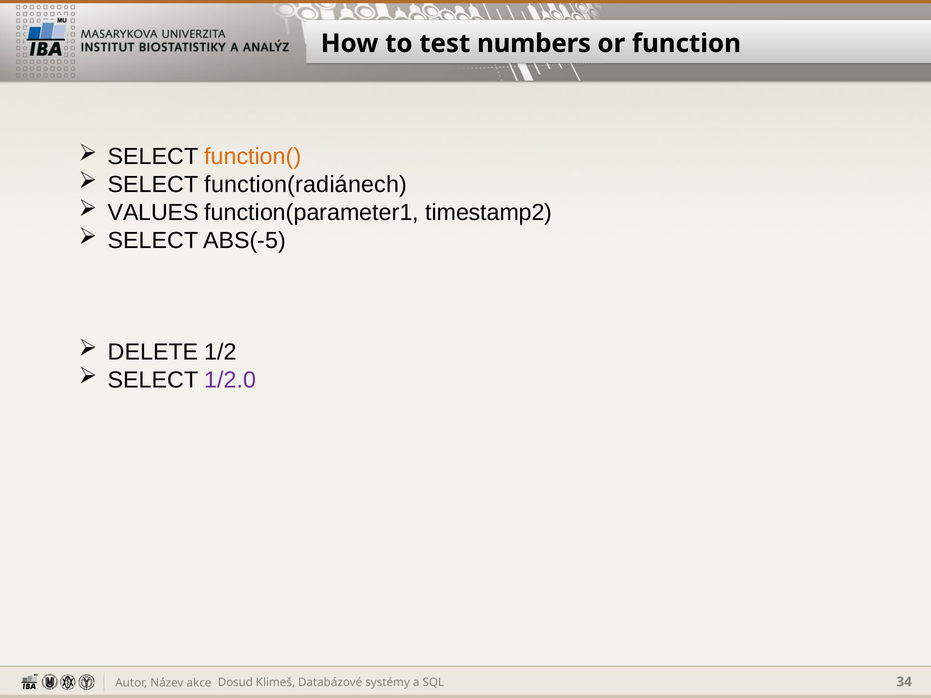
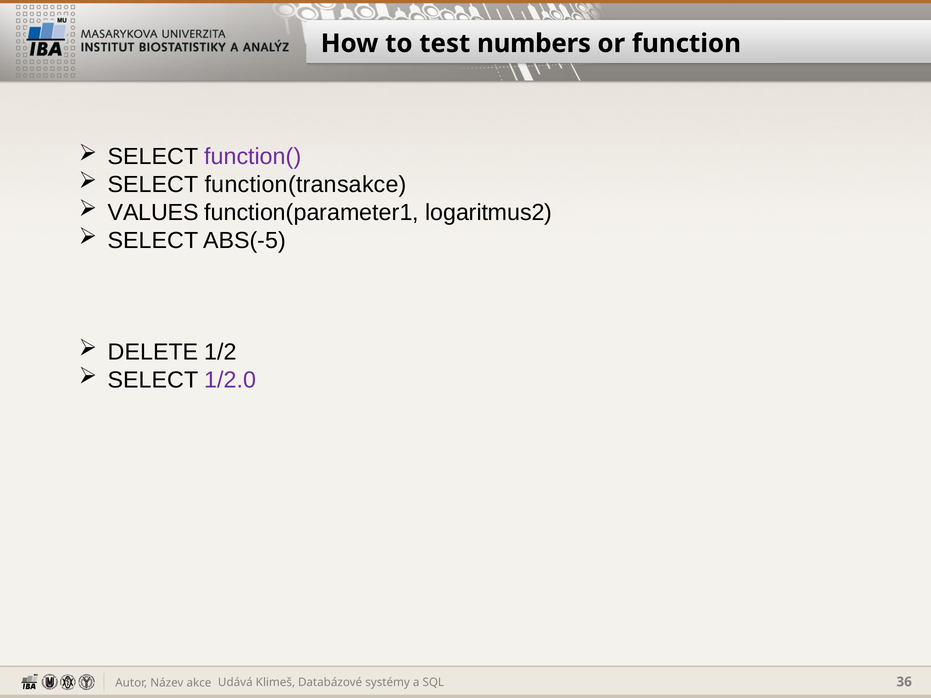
function( colour: orange -> purple (253, 157)
function(radiánech: function(radiánech -> function(transakce (306, 185)
timestamp2: timestamp2 -> logaritmus2 (489, 213)
Dosud: Dosud -> Udává (235, 683)
34: 34 -> 36 (904, 682)
